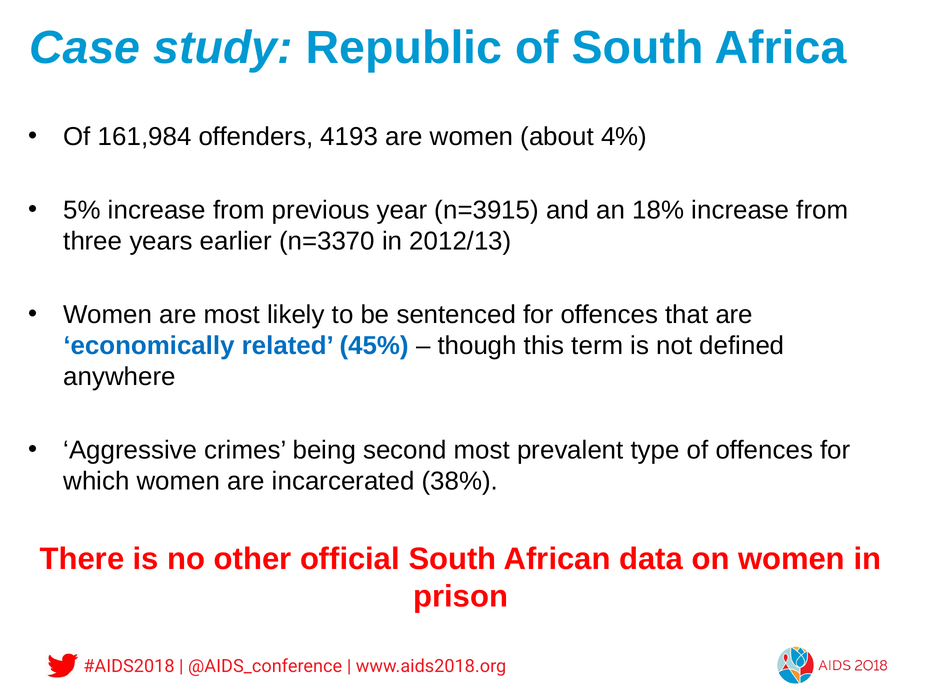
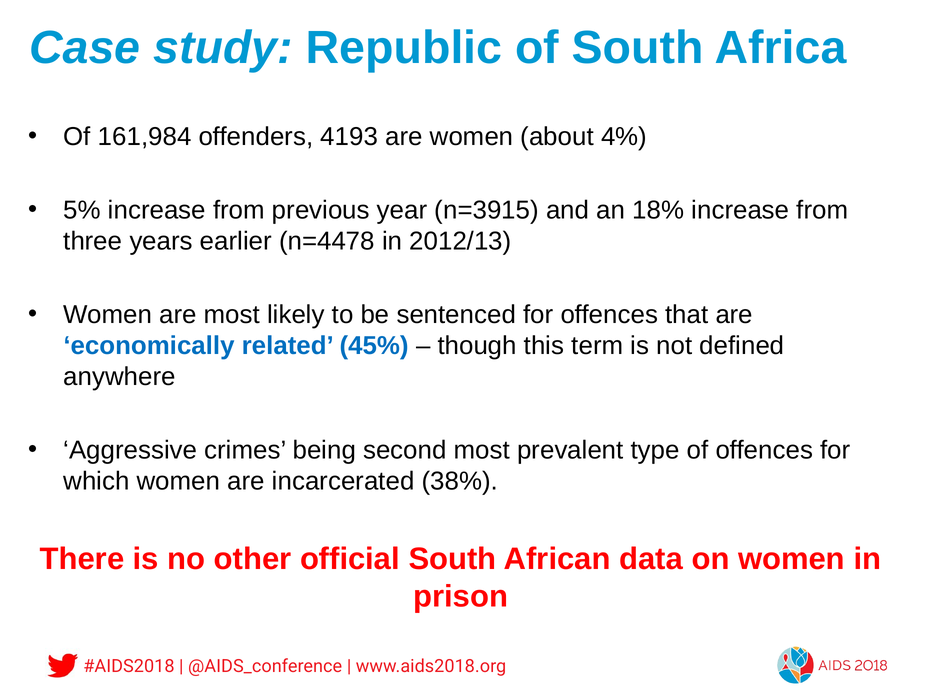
n=3370: n=3370 -> n=4478 (327, 241)
